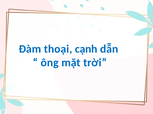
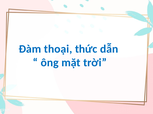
cạnh: cạnh -> thức (86, 49)
